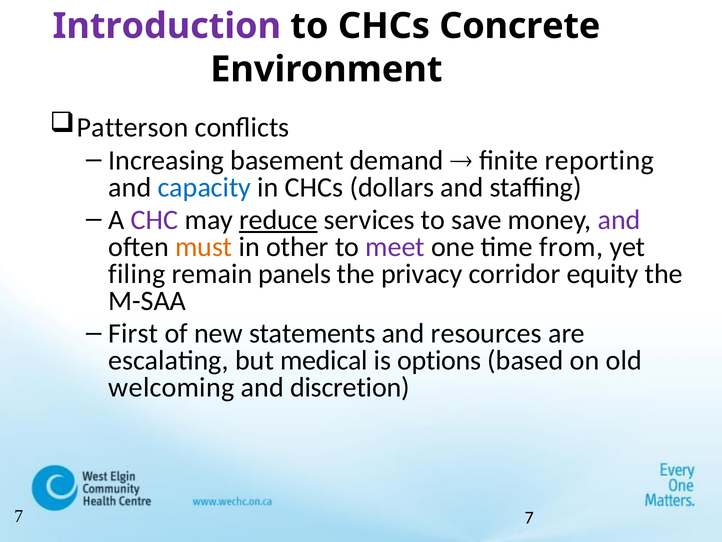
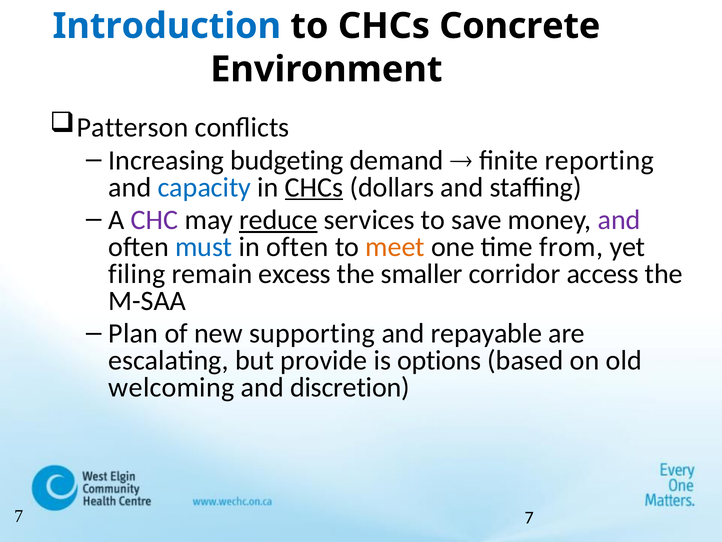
Introduction colour: purple -> blue (167, 26)
basement: basement -> budgeting (287, 160)
CHCs underline: none -> present (314, 187)
must colour: orange -> blue (204, 247)
in other: other -> often (297, 247)
meet colour: purple -> orange (395, 247)
panels: panels -> excess (295, 274)
privacy: privacy -> smaller (422, 274)
equity: equity -> access (603, 274)
First: First -> Plan (133, 333)
statements: statements -> supporting (312, 333)
resources: resources -> repayable (486, 333)
medical: medical -> provide (324, 360)
